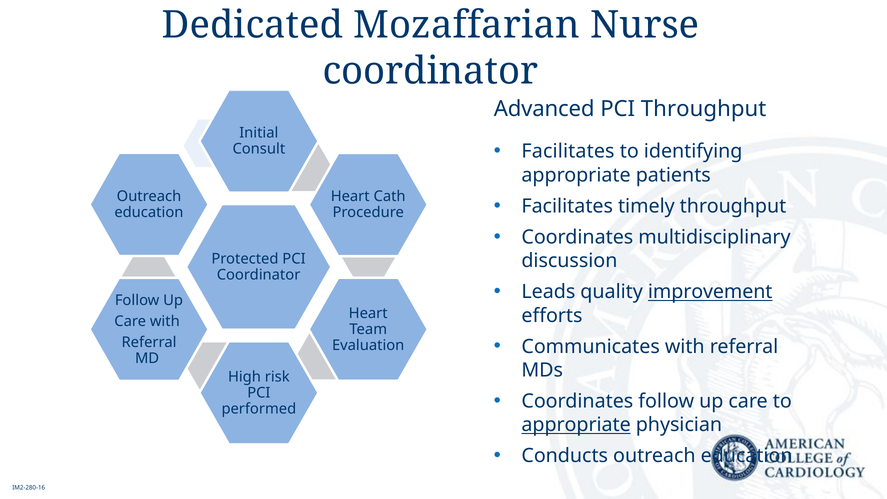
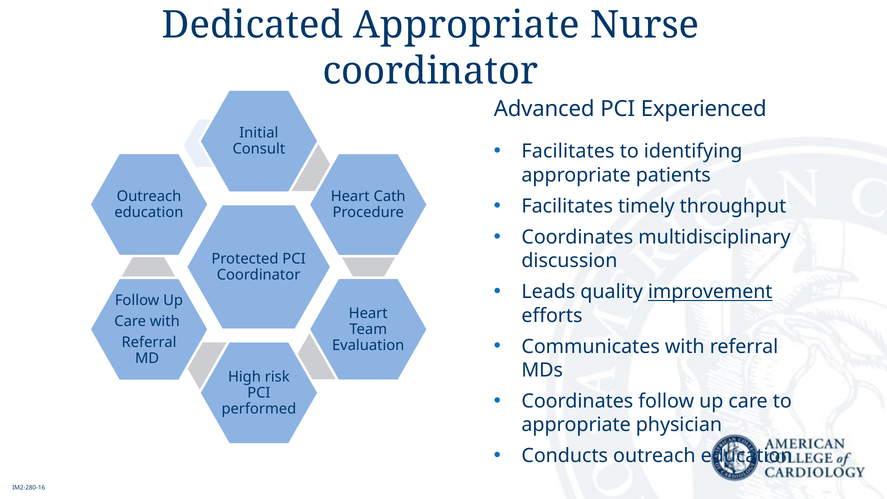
Dedicated Mozaffarian: Mozaffarian -> Appropriate (467, 25)
PCI Throughput: Throughput -> Experienced (704, 109)
appropriate underline: present -> none (576, 425)
